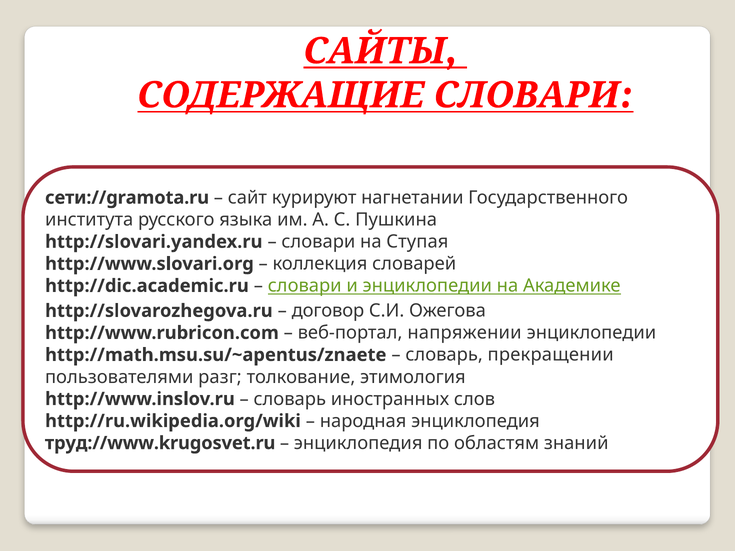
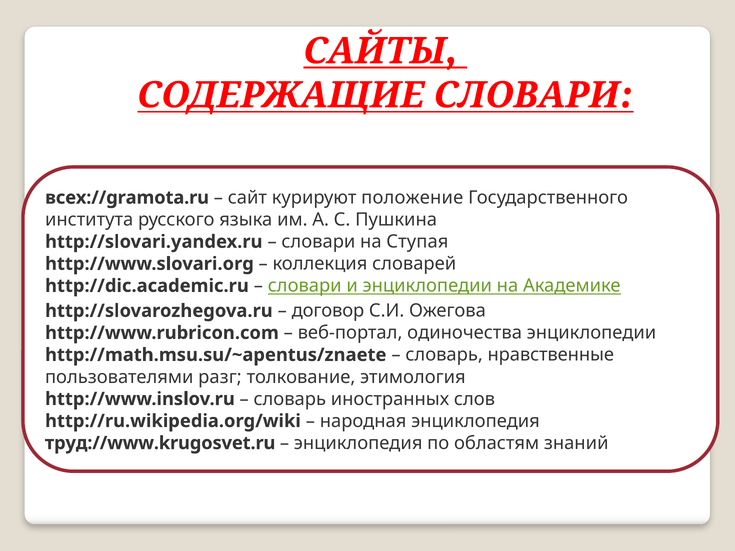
сети://gramota.ru: сети://gramota.ru -> всех://gramota.ru (127, 198)
нагнетании: нагнетании -> положение (412, 198)
напряжении: напряжении -> одиночества (465, 333)
прекращении: прекращении -> нравственные (551, 355)
